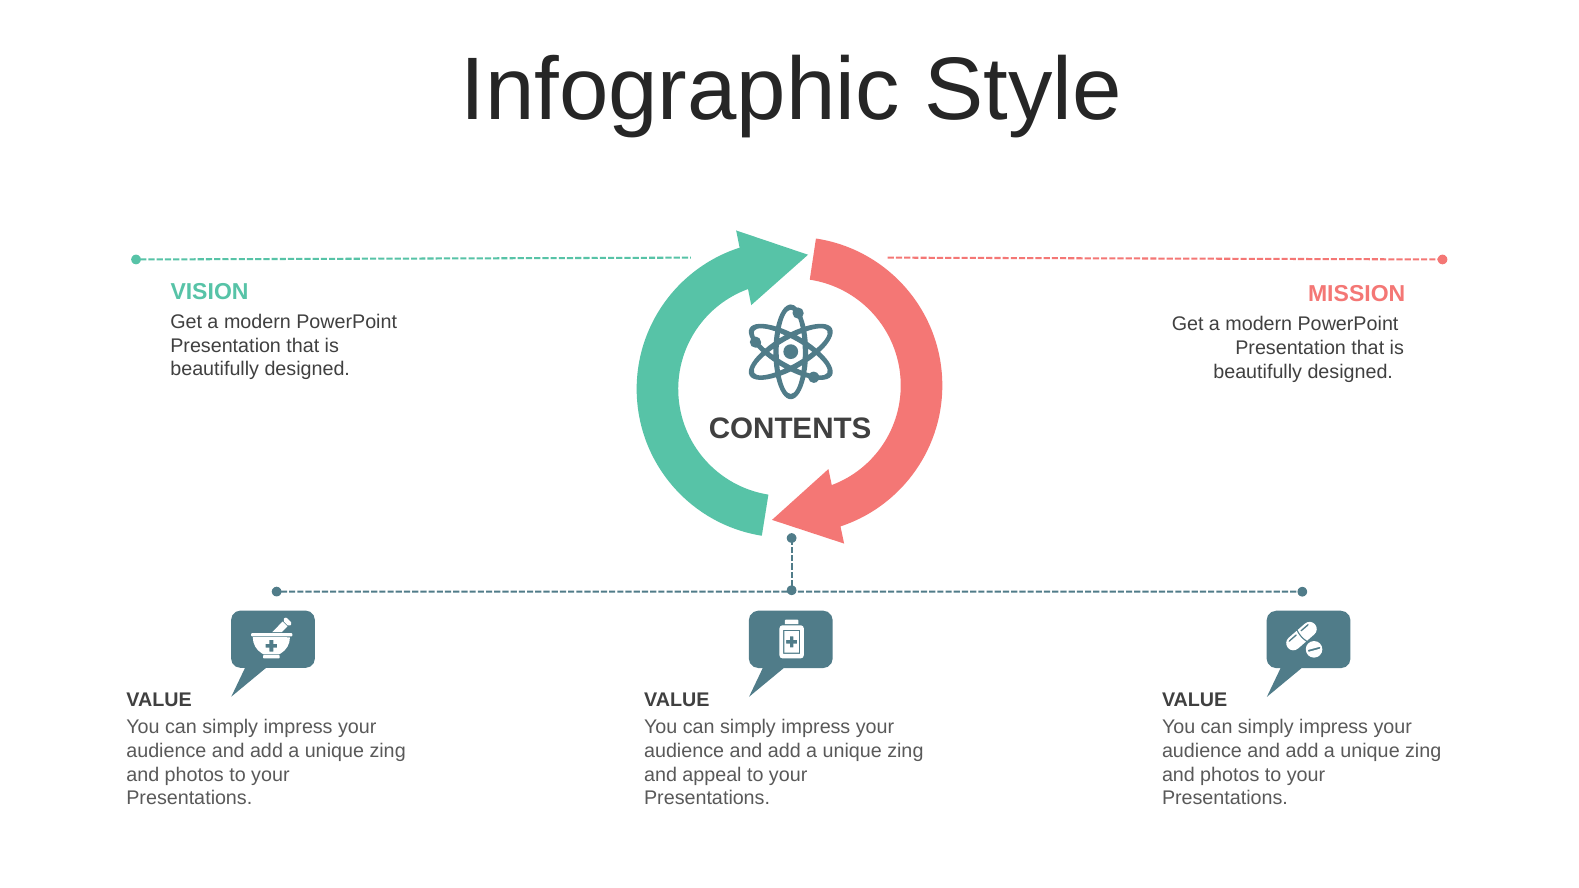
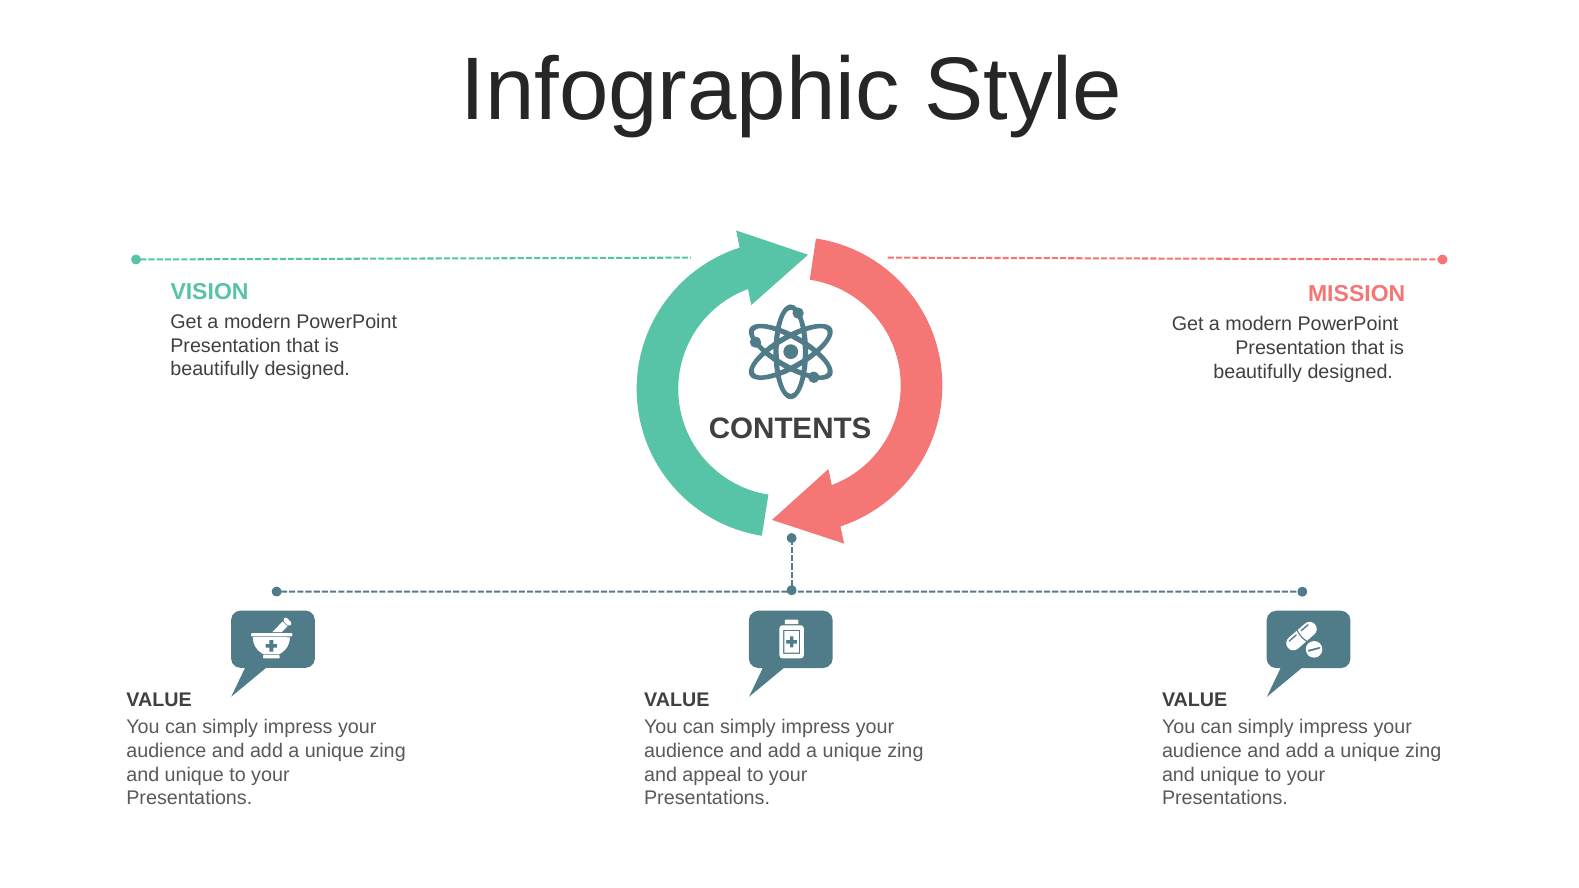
photos: photos -> unique (194, 775)
photos: photos -> unique (1230, 775)
